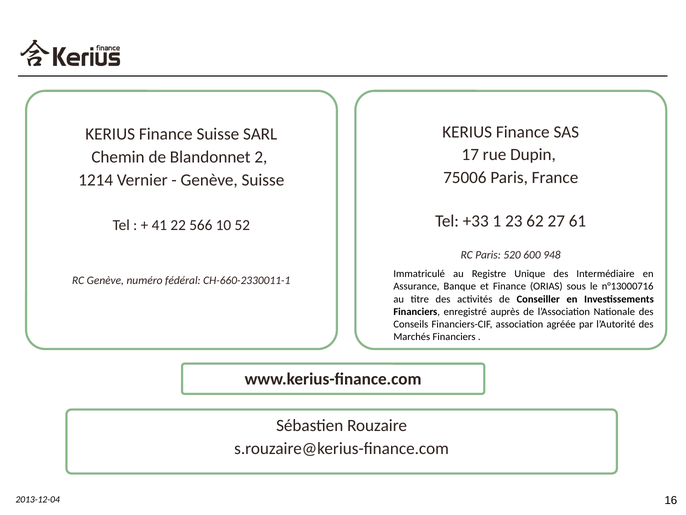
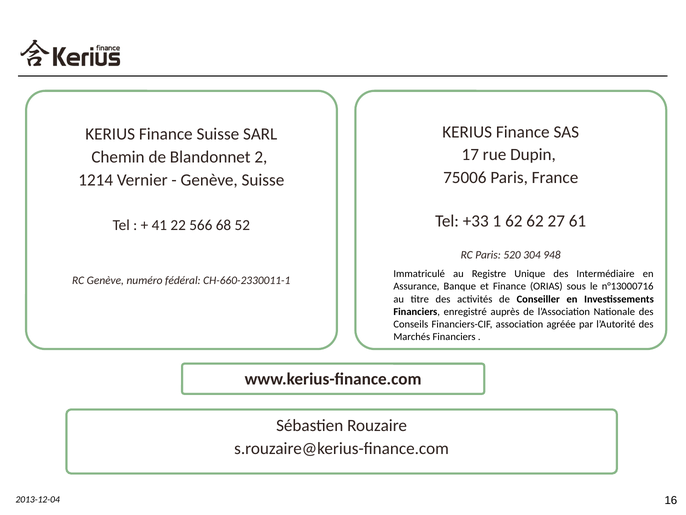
1 23: 23 -> 62 (514, 221)
10: 10 -> 68 (223, 225)
600: 600 -> 304 (532, 255)
